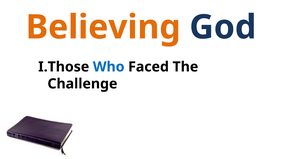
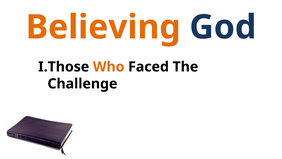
Who colour: blue -> orange (109, 67)
